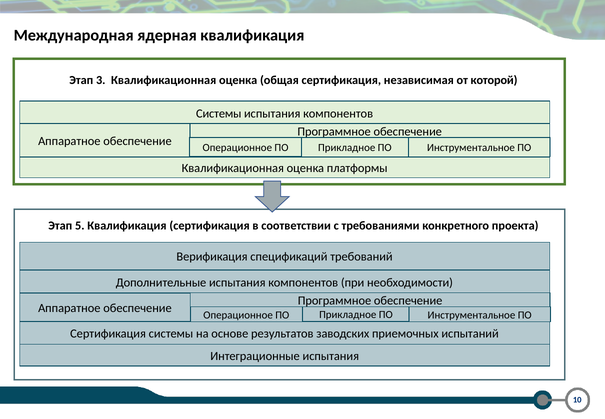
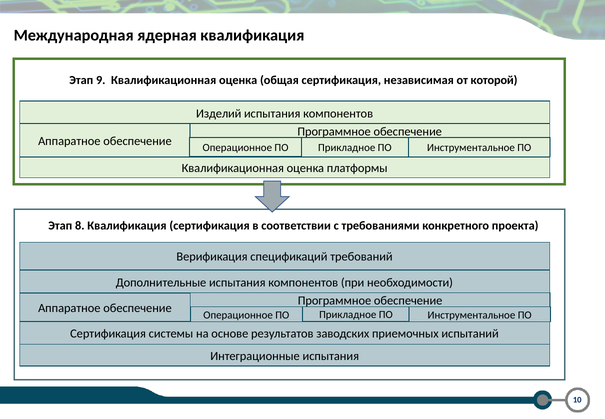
3: 3 -> 9 (101, 80)
Системы: Системы -> Изделий (219, 113)
5: 5 -> 8 (80, 225)
